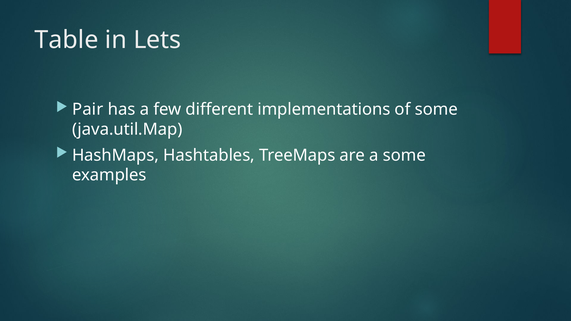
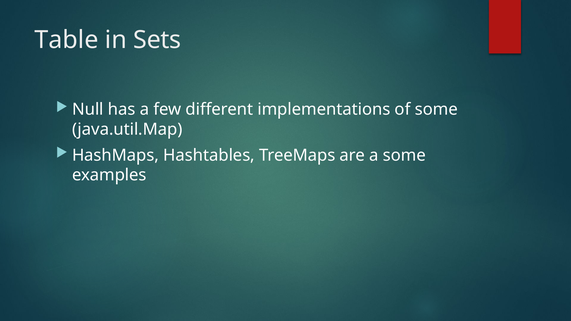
Lets: Lets -> Sets (157, 40)
Pair: Pair -> Null (88, 109)
